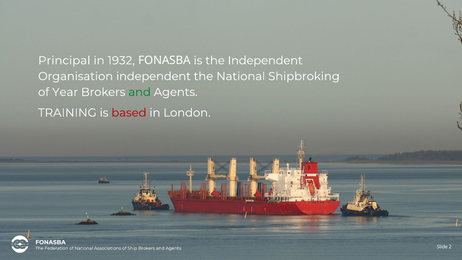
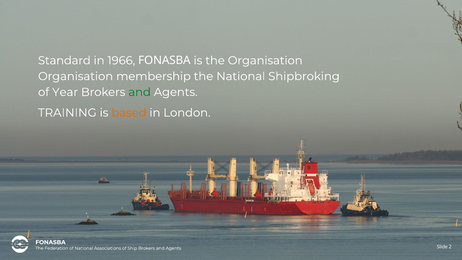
Principal: Principal -> Standard (64, 60)
1932: 1932 -> 1966 (121, 60)
the Independent: Independent -> Organisation (265, 60)
Organisation independent: independent -> membership (153, 76)
based colour: red -> orange (129, 113)
